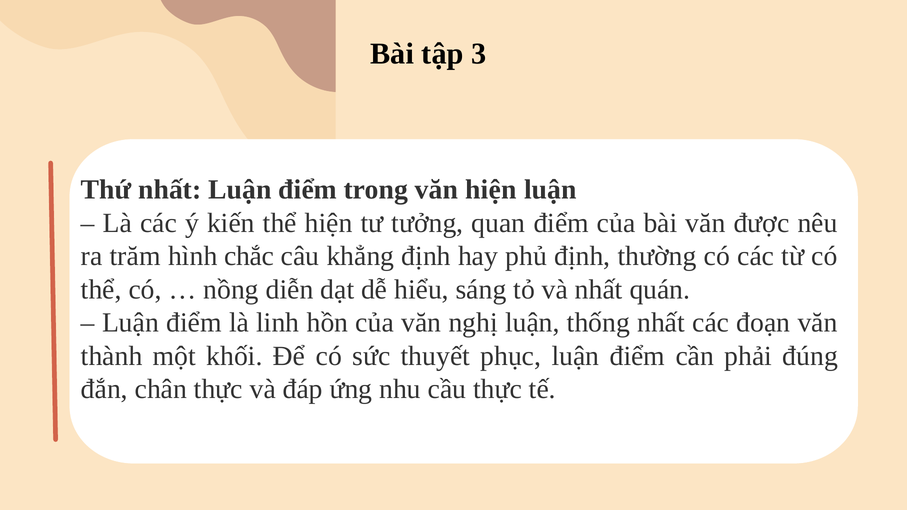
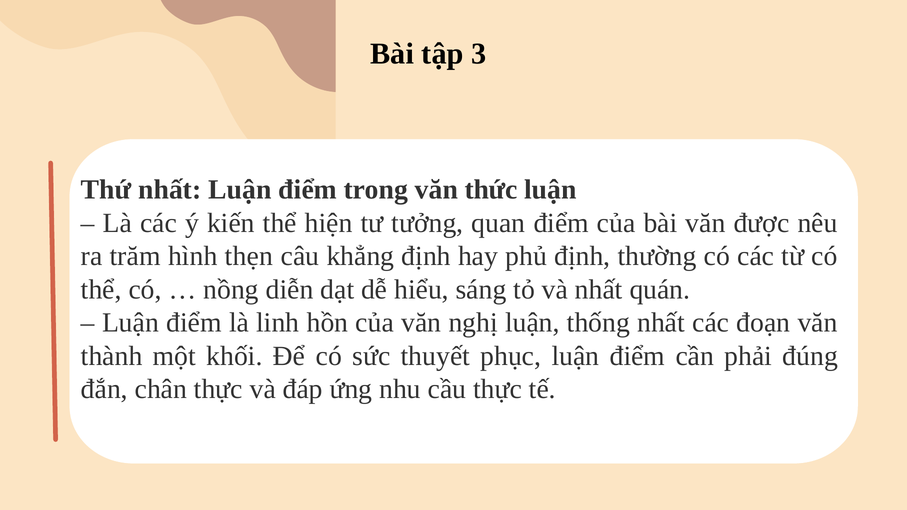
văn hiện: hiện -> thức (491, 190)
chắc: chắc -> thẹn (249, 256)
